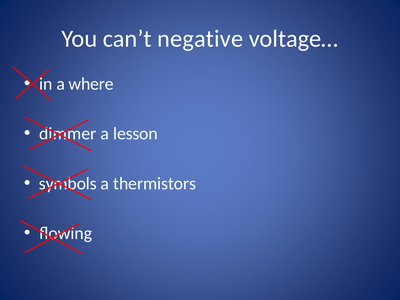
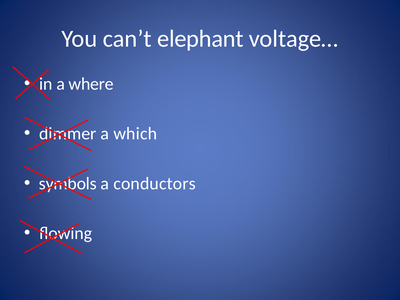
negative: negative -> elephant (200, 39)
lesson: lesson -> which (135, 134)
thermistors: thermistors -> conductors (155, 184)
